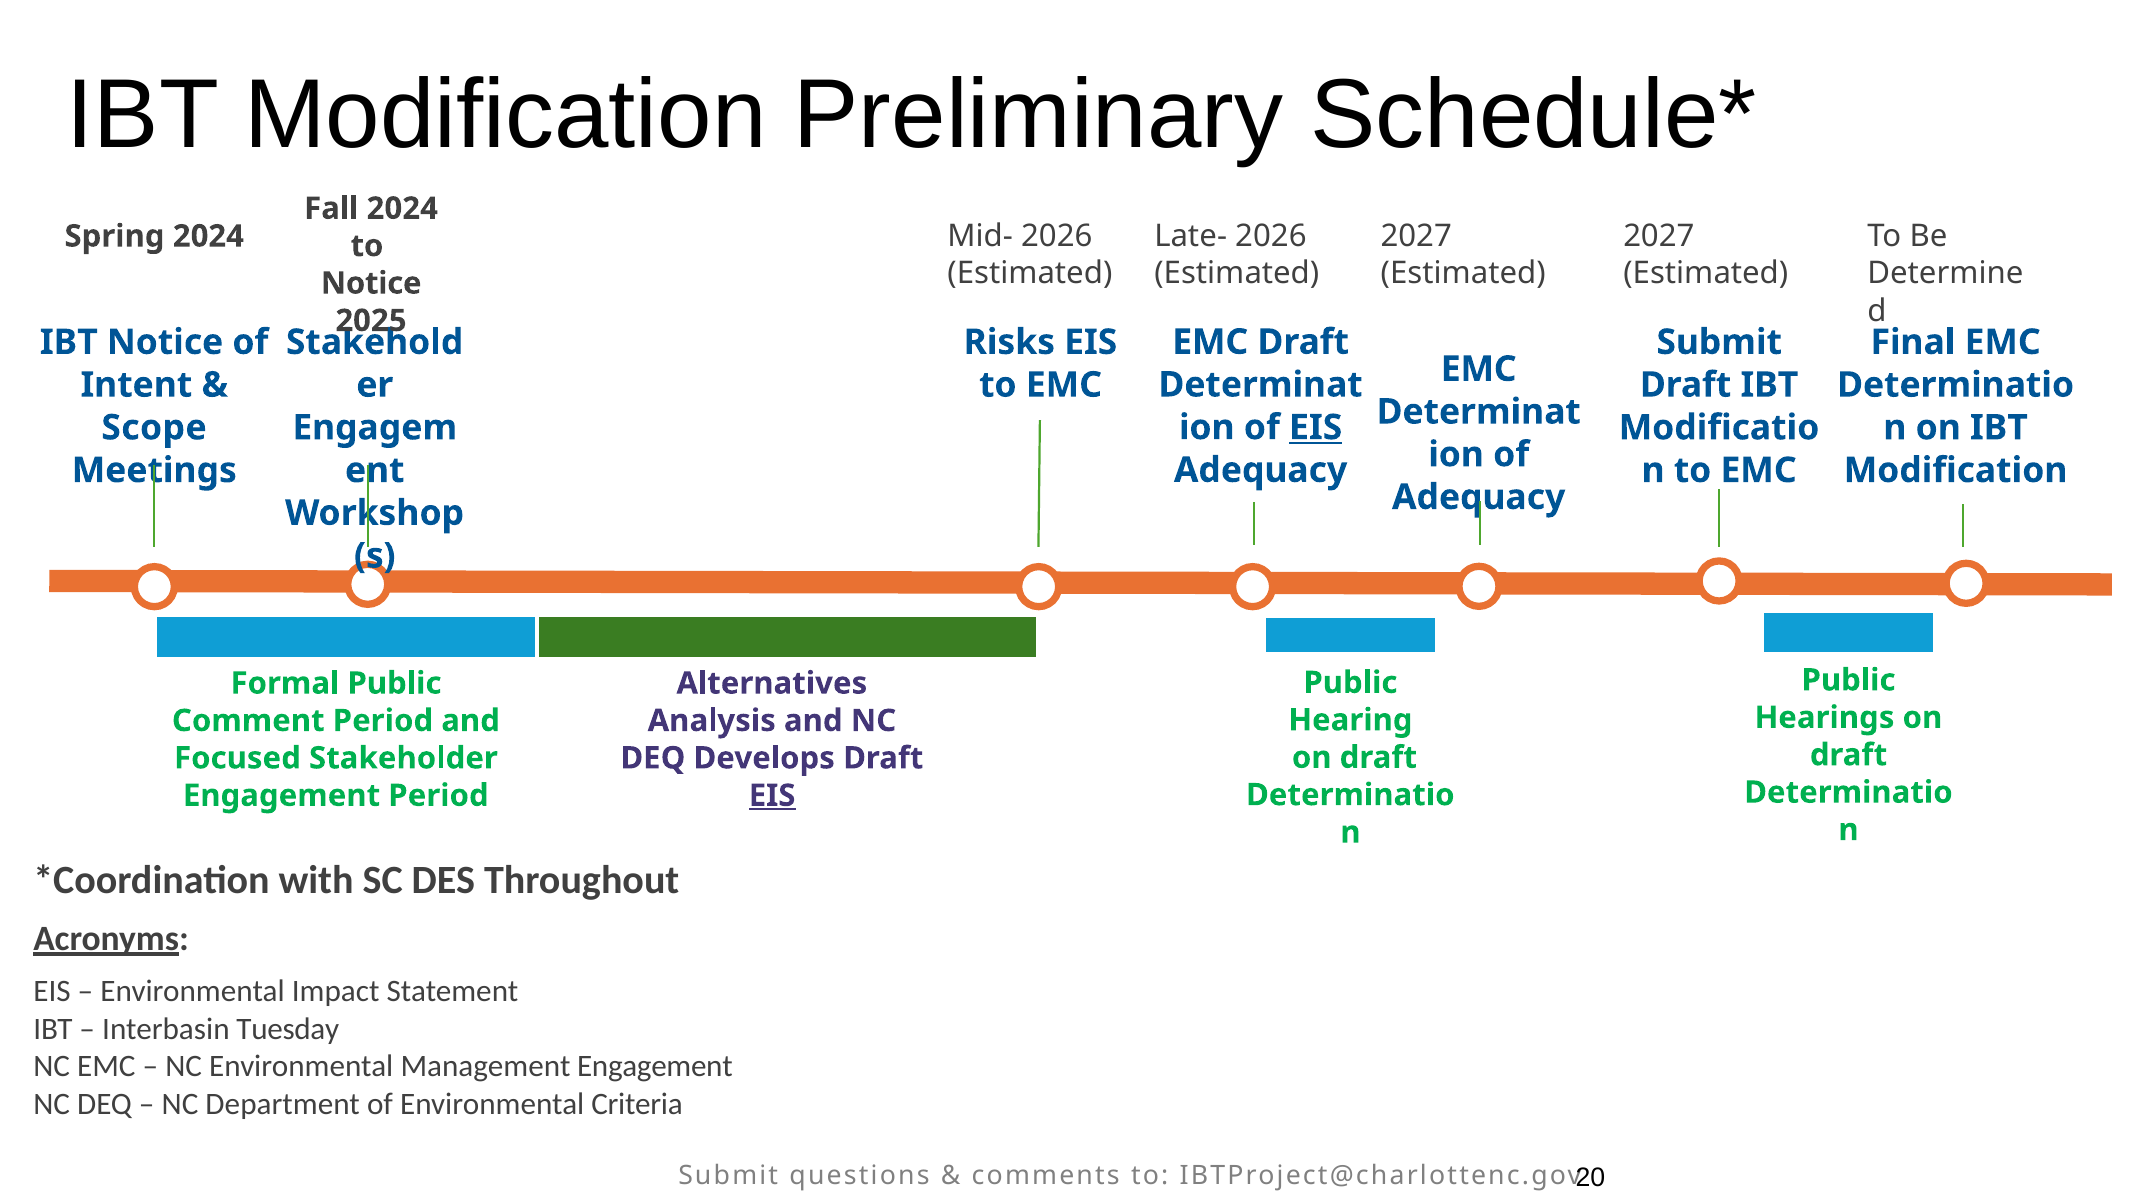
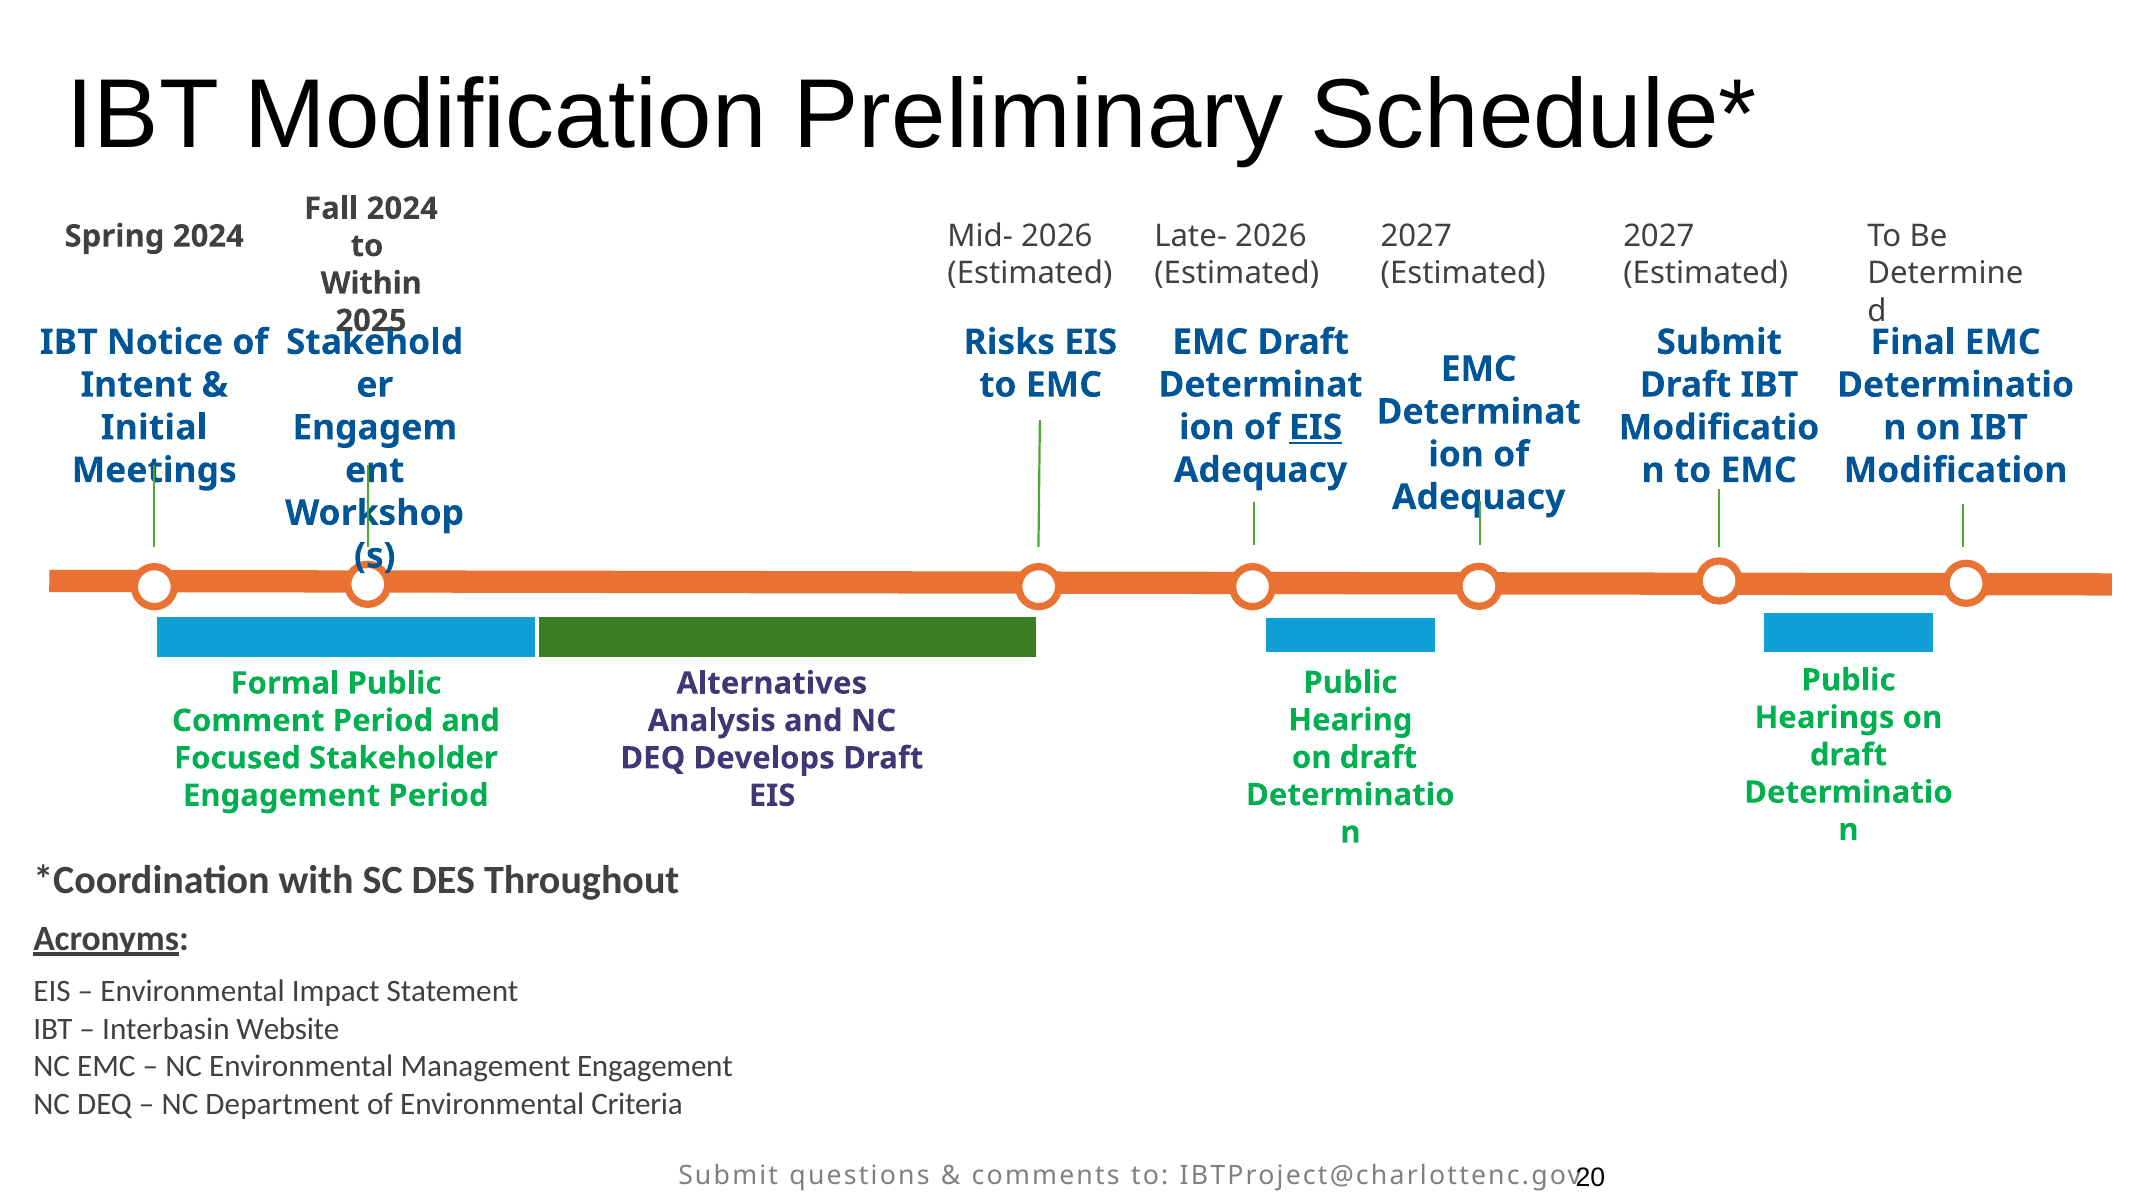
Notice: Notice -> Within (371, 283)
Scope: Scope -> Initial (154, 427)
EIS underline: present -> none (772, 795)
Tuesday: Tuesday -> Website (288, 1029)
